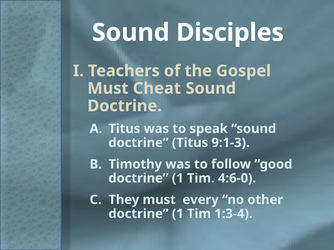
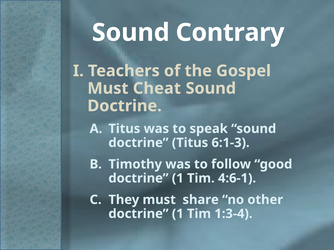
Disciples: Disciples -> Contrary (230, 33)
9:1-3: 9:1-3 -> 6:1-3 (231, 143)
4:6-0: 4:6-0 -> 4:6-1 (237, 179)
every: every -> share (201, 200)
